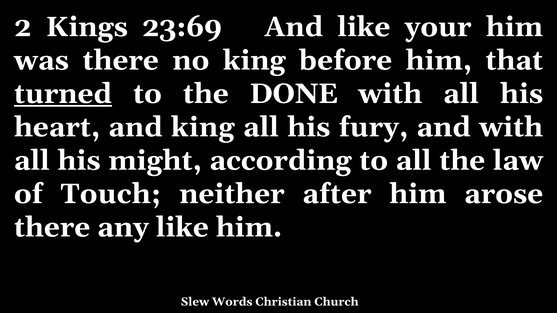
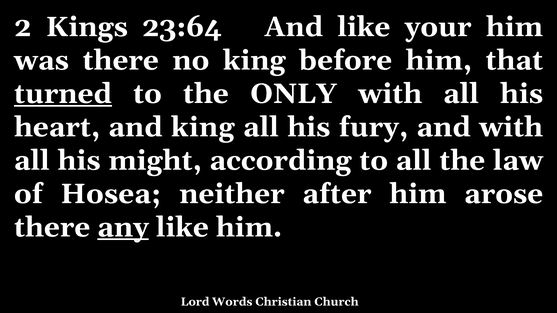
23:69: 23:69 -> 23:64 (182, 27)
DONE: DONE -> ONLY (293, 94)
Touch: Touch -> Hosea (111, 194)
any underline: none -> present (123, 228)
Slew: Slew -> Lord (195, 302)
